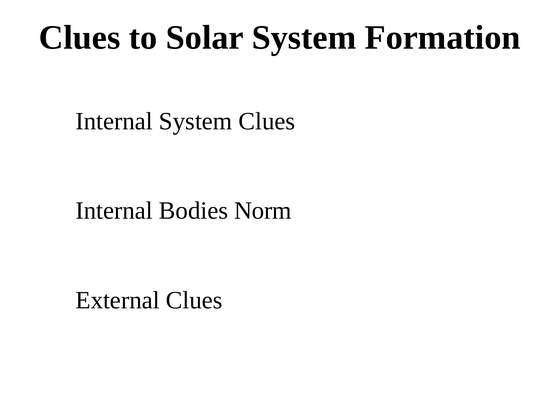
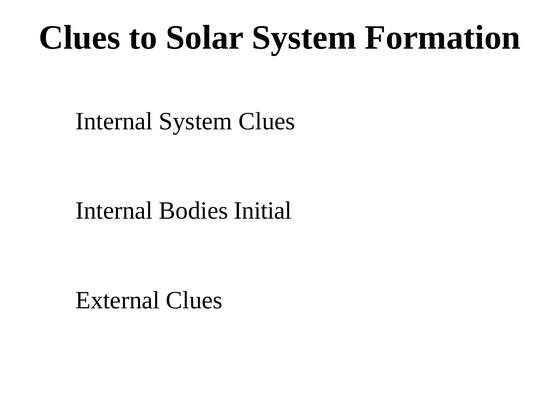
Norm: Norm -> Initial (263, 211)
